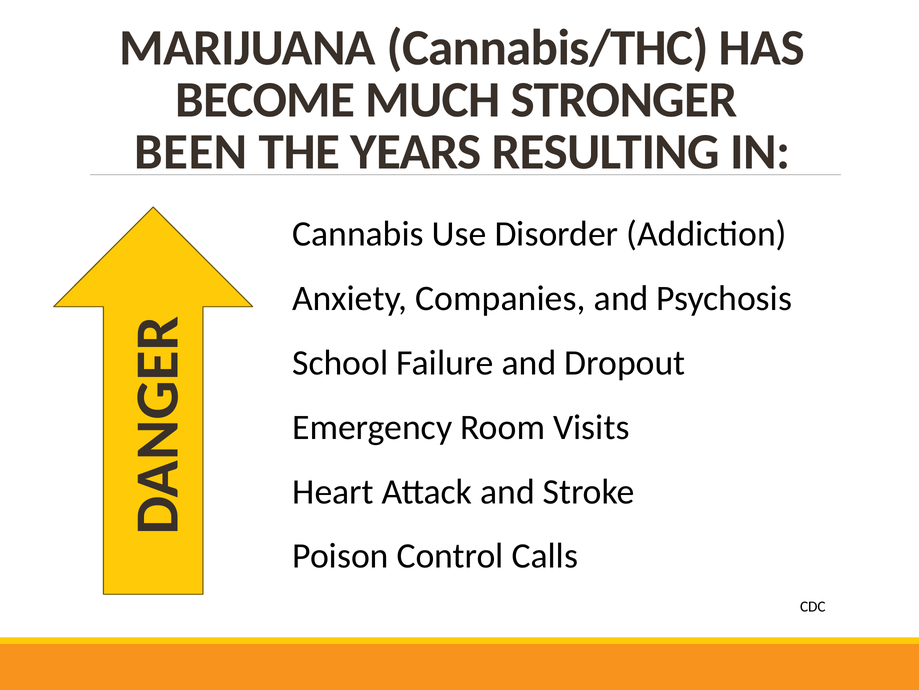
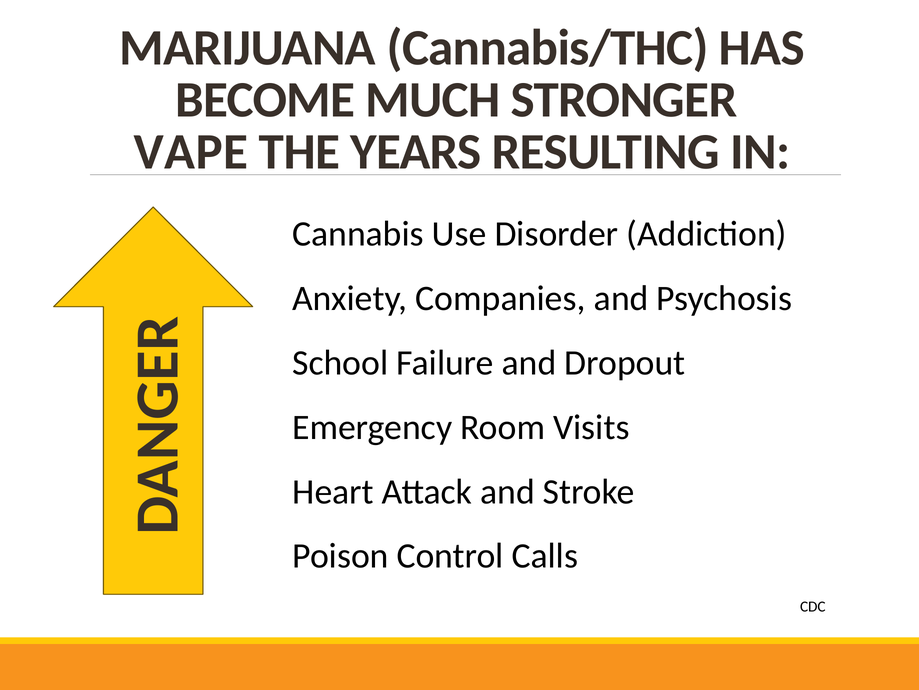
BEEN: BEEN -> VAPE (191, 152)
